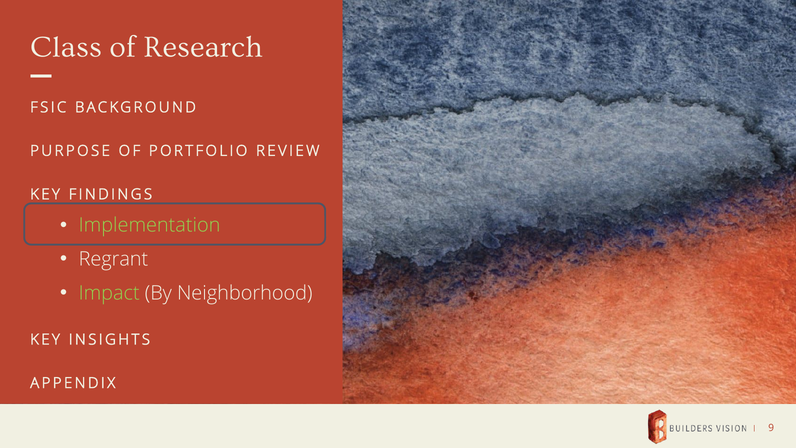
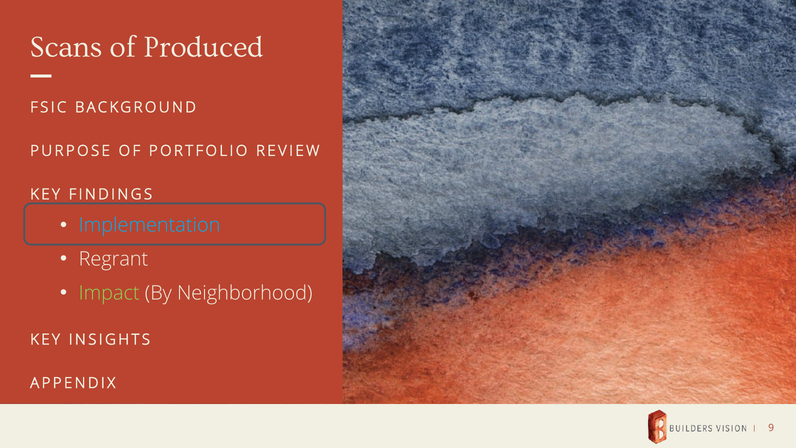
Class: Class -> Scans (66, 47)
Research: Research -> Produced (203, 47)
Implementation colour: light green -> light blue (150, 225)
